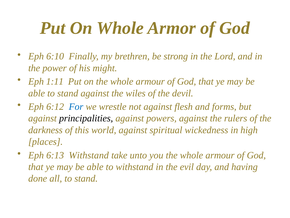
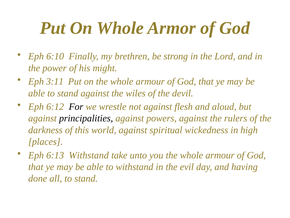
1:11: 1:11 -> 3:11 (55, 81)
For colour: blue -> black (76, 107)
forms: forms -> aloud (224, 107)
